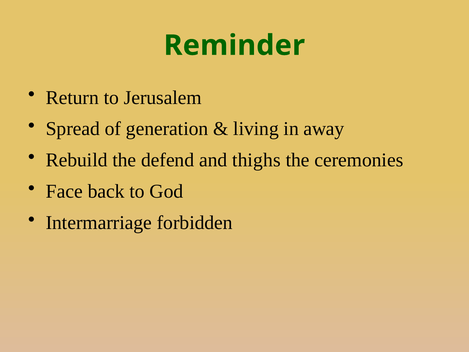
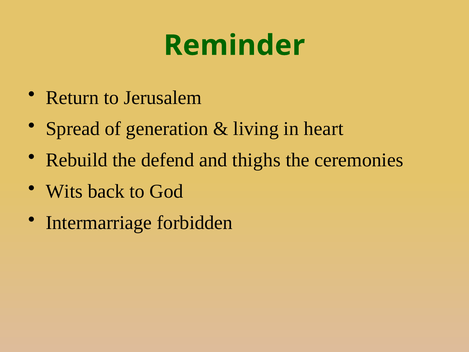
away: away -> heart (324, 129)
Face: Face -> Wits (64, 191)
